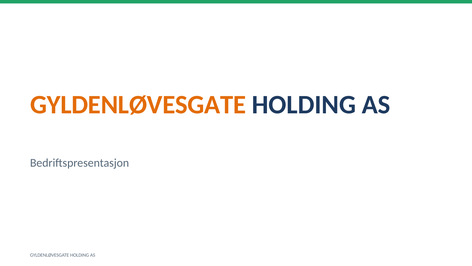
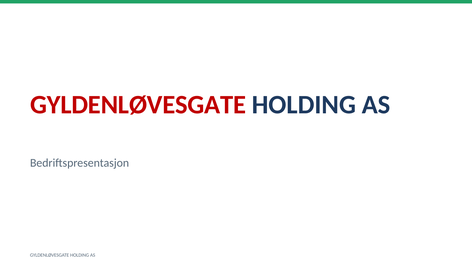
GYLDENLØVESGATE colour: orange -> red (138, 105)
